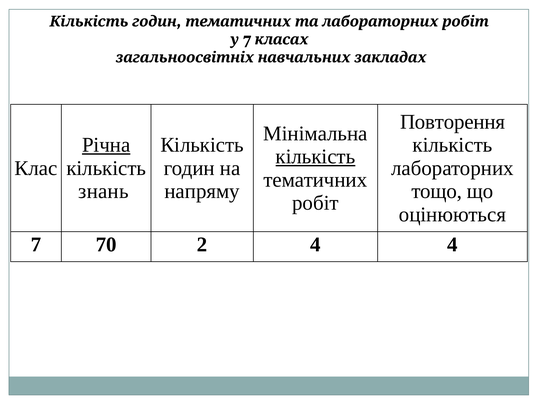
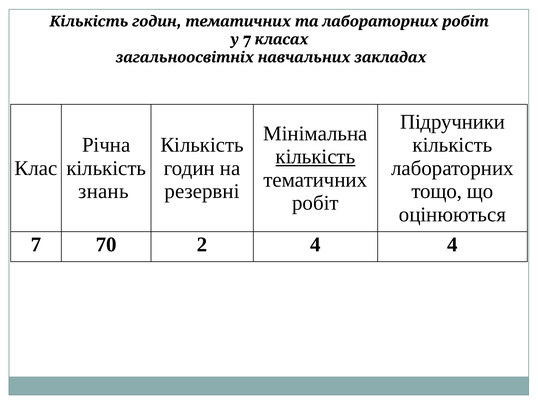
Повторення: Повторення -> Підручники (453, 122)
Річна underline: present -> none (106, 145)
напряму: напряму -> резервні (202, 191)
